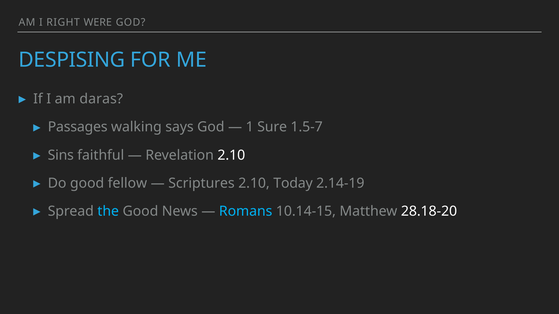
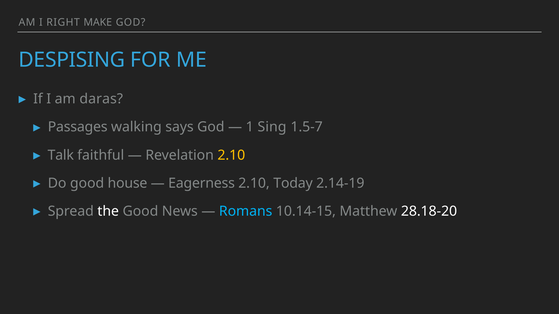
WERE: WERE -> MAKE (98, 22)
Sure: Sure -> Sing (272, 127)
Sins: Sins -> Talk (61, 155)
2.10 colour: white -> yellow (231, 155)
fellow: fellow -> house (127, 183)
Scriptures: Scriptures -> Eagerness (202, 183)
the colour: light blue -> white (108, 212)
